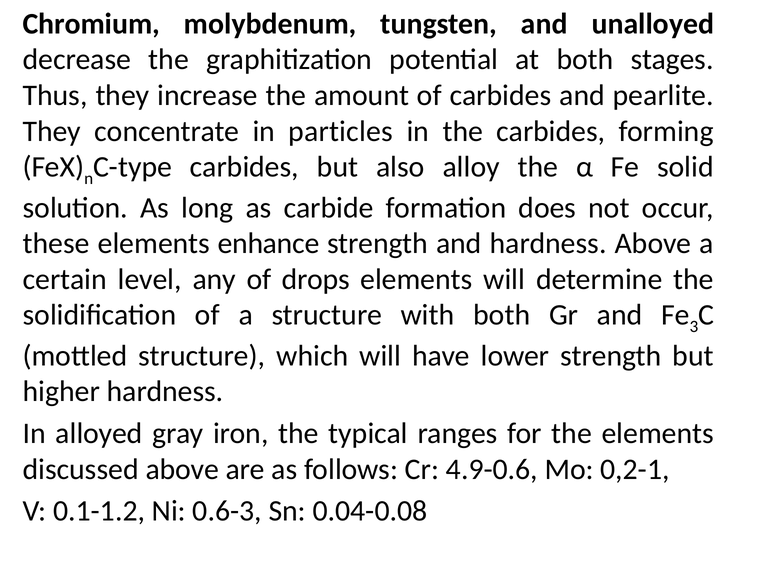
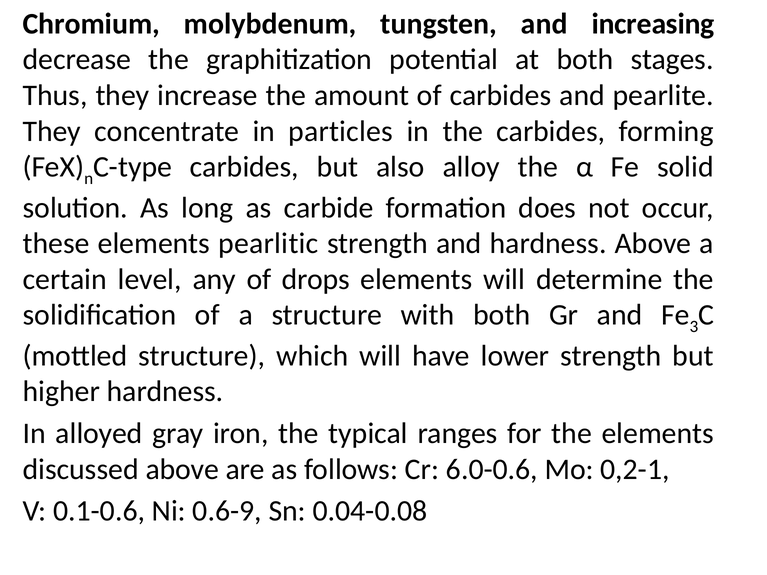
unalloyed: unalloyed -> increasing (653, 24)
enhance: enhance -> pearlitic (268, 244)
4.9-0.6: 4.9-0.6 -> 6.0-0.6 (492, 469)
0.1-1.2: 0.1-1.2 -> 0.1-0.6 (99, 511)
0.6-3: 0.6-3 -> 0.6-9 (227, 511)
